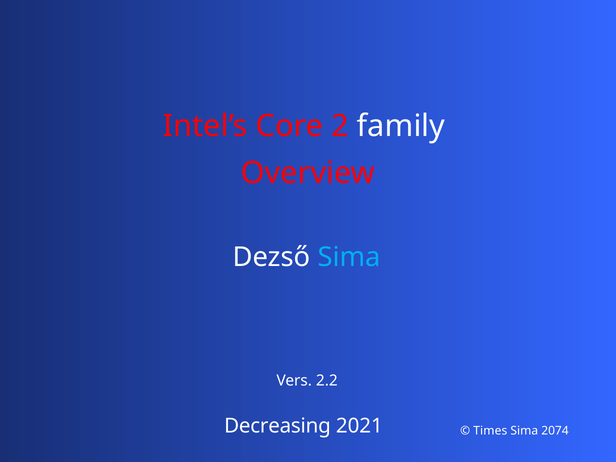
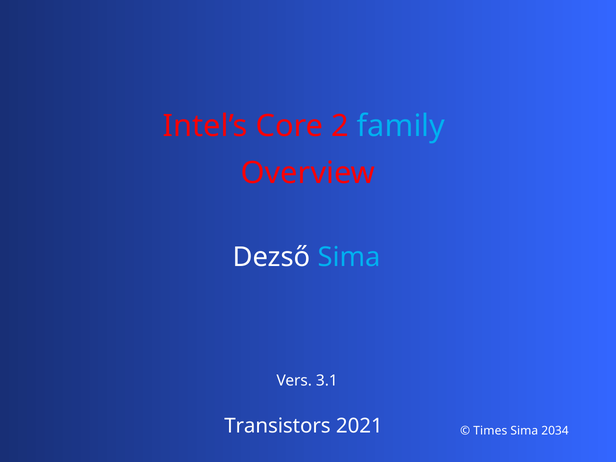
family colour: white -> light blue (401, 126)
2.2: 2.2 -> 3.1 (327, 381)
Decreasing: Decreasing -> Transistors (277, 426)
2074: 2074 -> 2034 (555, 431)
